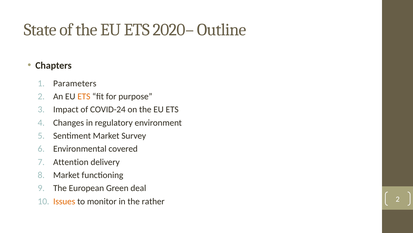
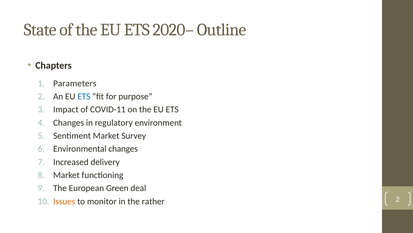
ETS colour: orange -> blue (84, 96)
COVID-24: COVID-24 -> COVID-11 (108, 109)
Environmental covered: covered -> changes (123, 149)
Attention: Attention -> Increased (71, 162)
